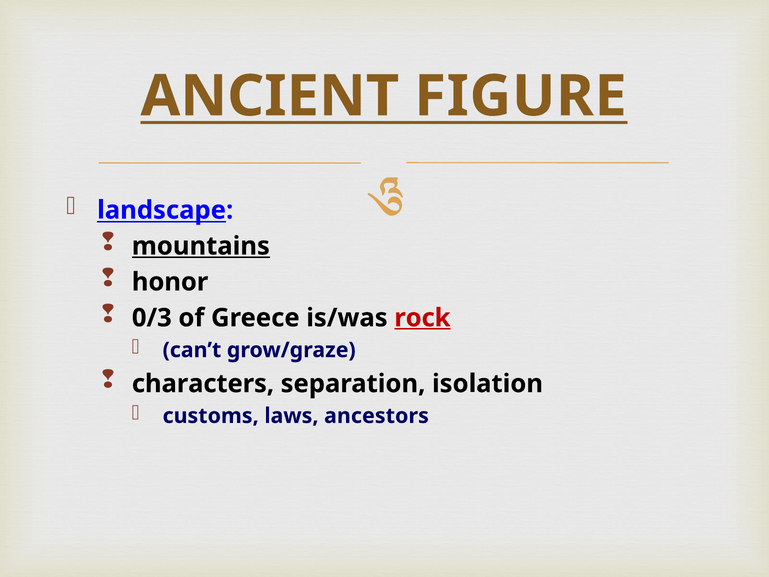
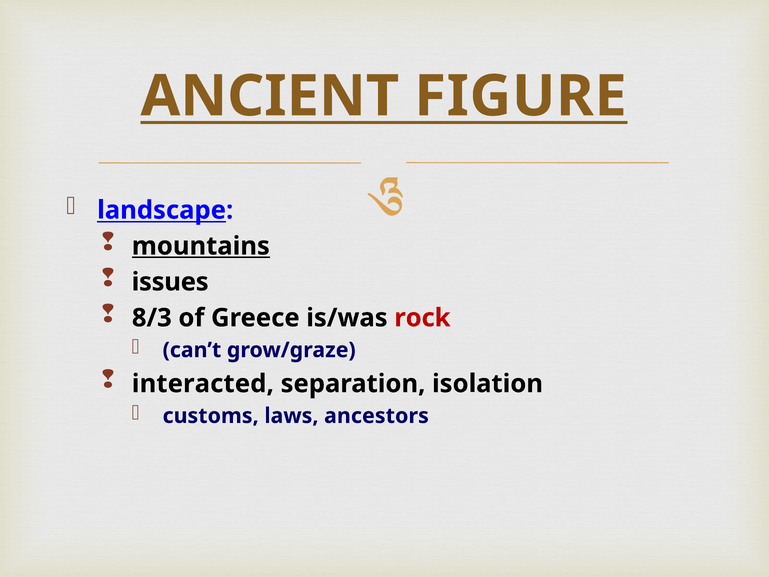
honor: honor -> issues (170, 282)
0/3: 0/3 -> 8/3 (152, 318)
rock underline: present -> none (422, 318)
characters: characters -> interacted (203, 384)
